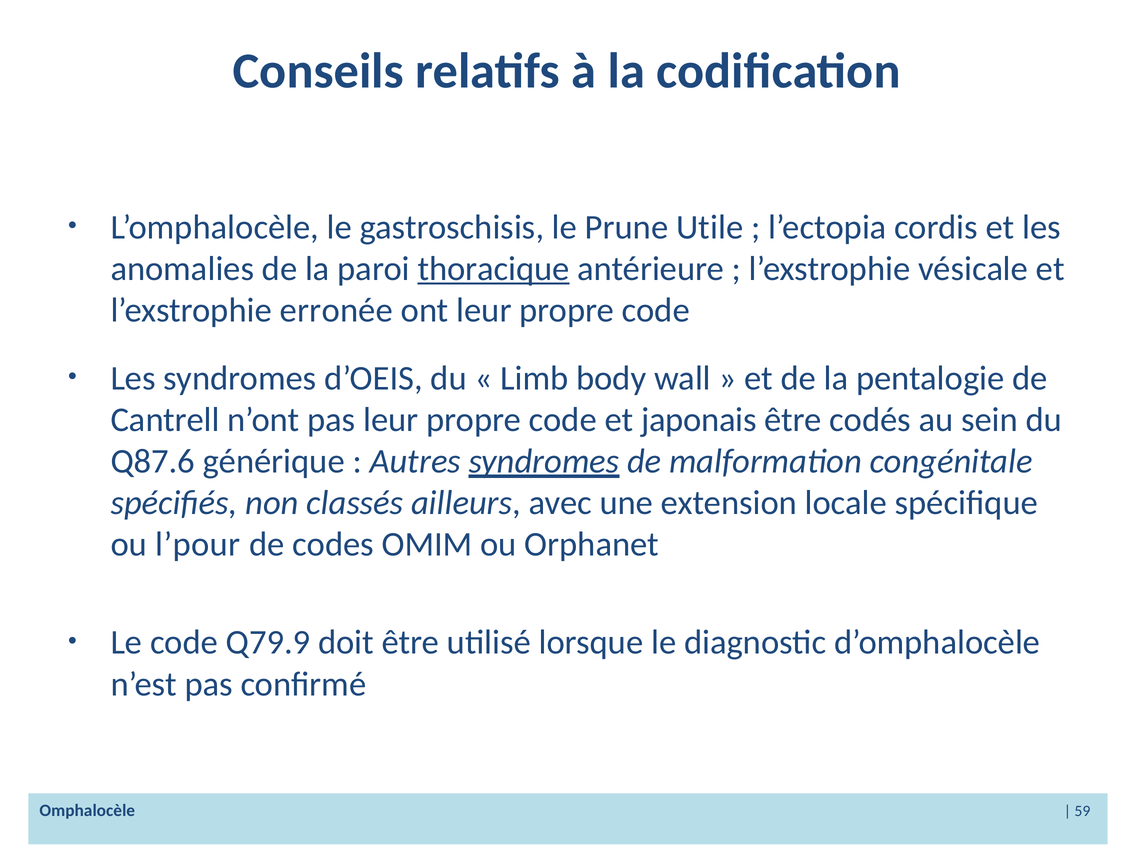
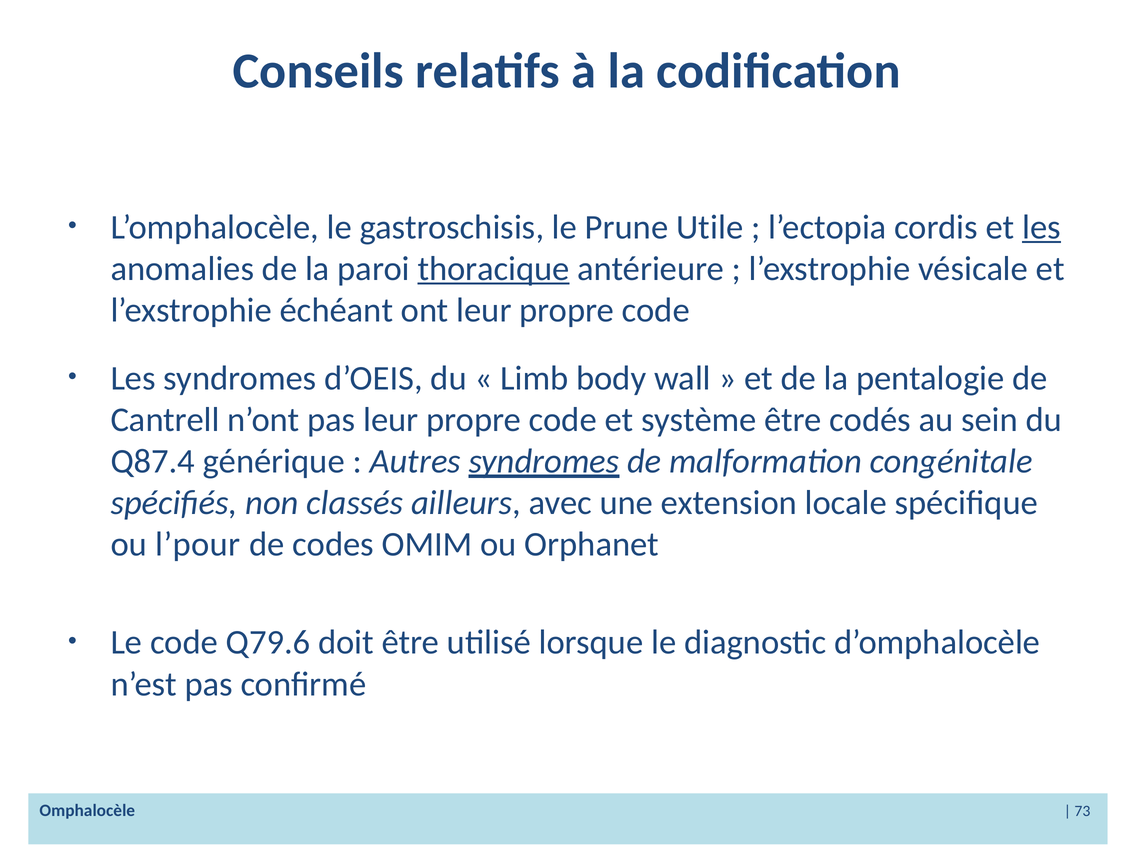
les underline: none -> present (1041, 227)
erronée: erronée -> échéant (336, 310)
japonais: japonais -> système (699, 420)
Q87.6: Q87.6 -> Q87.4 (153, 462)
Q79.9: Q79.9 -> Q79.6 (268, 643)
59: 59 -> 73 (1082, 811)
